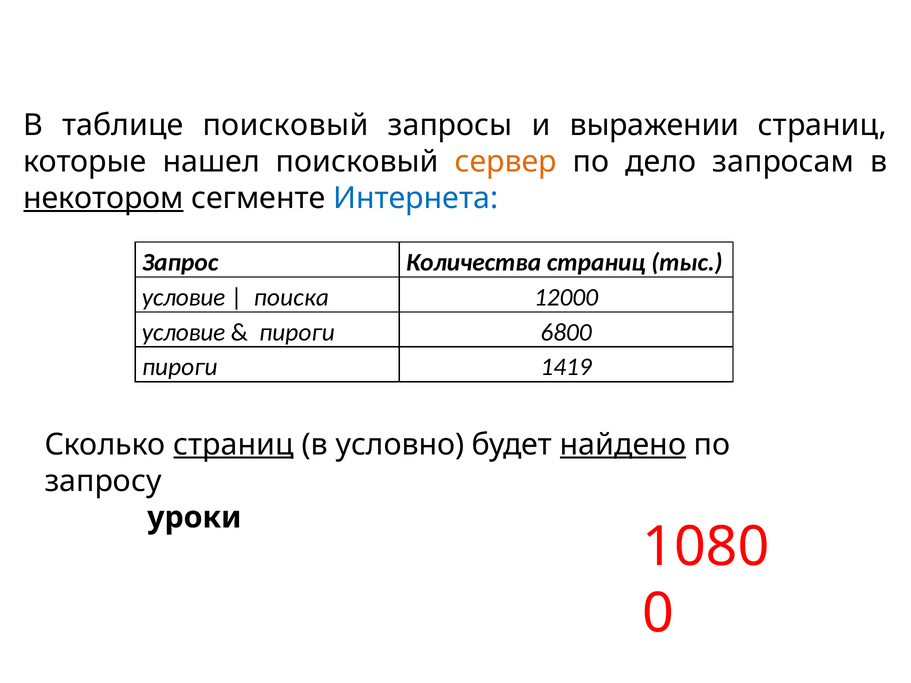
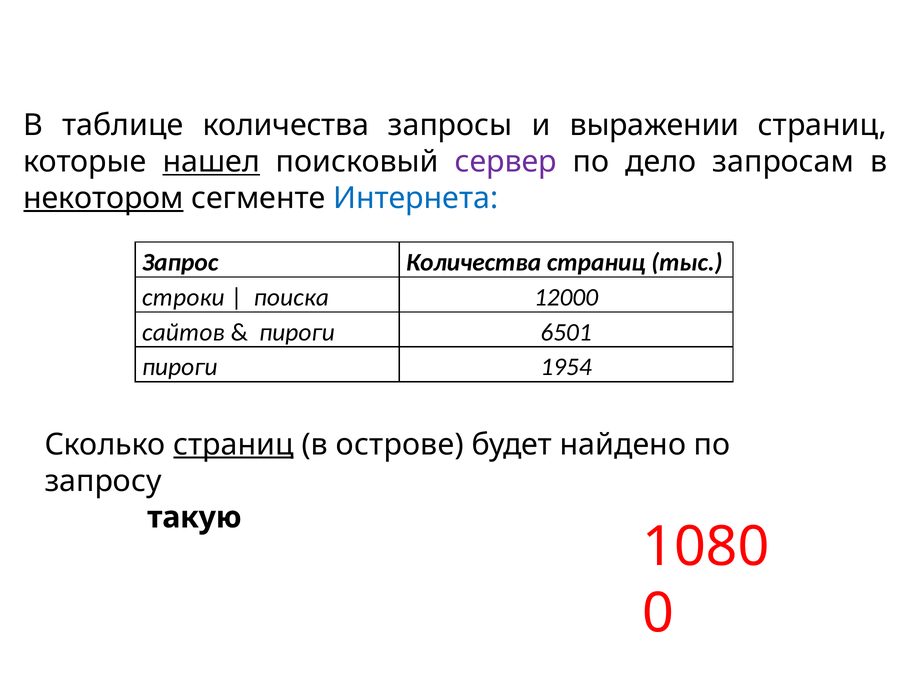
таблице поисковый: поисковый -> количества (286, 125)
нашел underline: none -> present (211, 162)
сервер colour: orange -> purple (506, 162)
условие: условие -> строки (183, 297)
условие: условие -> сайтов (183, 332)
6800: 6800 -> 6501 (566, 332)
1419: 1419 -> 1954 (566, 367)
условно: условно -> острове (400, 445)
найдено underline: present -> none (623, 445)
уроки: уроки -> такую (194, 518)
